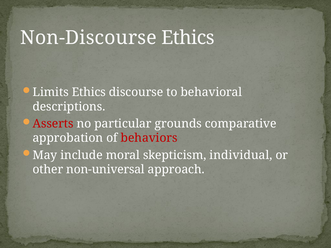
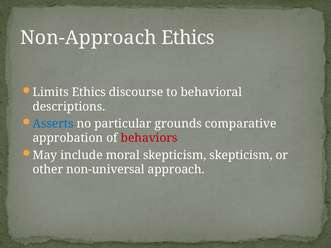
Non-Discourse: Non-Discourse -> Non-Approach (88, 38)
Asserts colour: red -> blue (53, 124)
skepticism individual: individual -> skepticism (241, 155)
